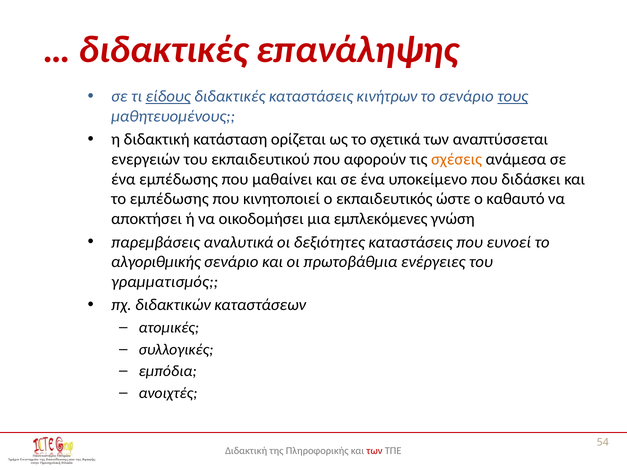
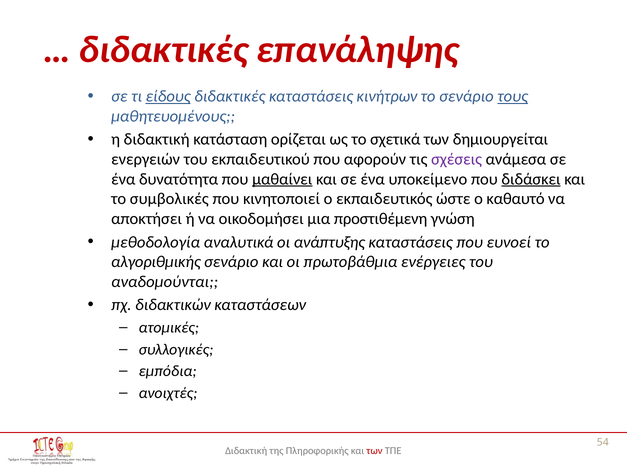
αναπτύσσεται: αναπτύσσεται -> δημιουργείται (500, 139)
σχέσεις colour: orange -> purple (457, 159)
ένα εμπέδωσης: εμπέδωσης -> δυνατότητα (179, 179)
μαθαίνει underline: none -> present (282, 179)
διδάσκει underline: none -> present (531, 179)
το εμπέδωσης: εμπέδωσης -> συμβολικές (169, 199)
εμπλεκόμενες: εμπλεκόμενες -> προστιθέμενη (381, 219)
παρεμβάσεις: παρεμβάσεις -> μεθοδολογία (156, 242)
δεξιότητες: δεξιότητες -> ανάπτυξης (329, 242)
γραμματισμός: γραμματισμός -> αναδομούνται (165, 282)
